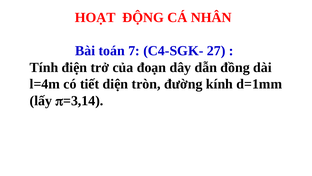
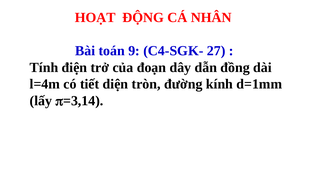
7: 7 -> 9 (134, 51)
